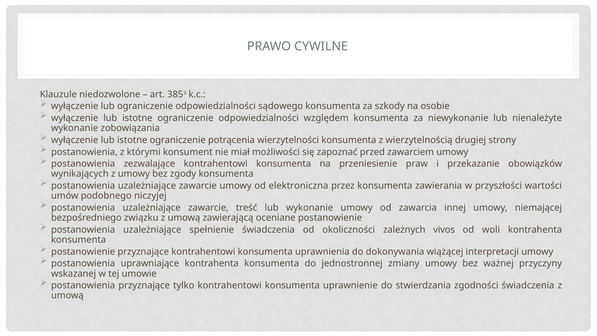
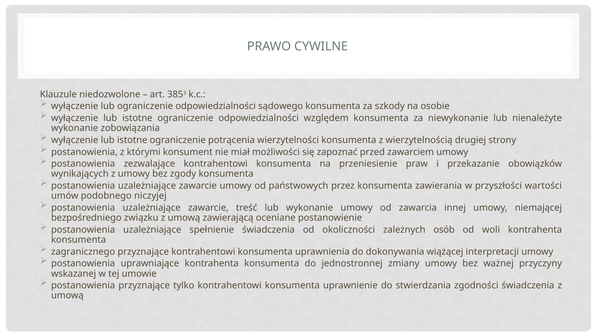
elektroniczna: elektroniczna -> państwowych (298, 186)
vivos: vivos -> osób (444, 230)
postanowienie: postanowienie -> zagranicznego (83, 251)
